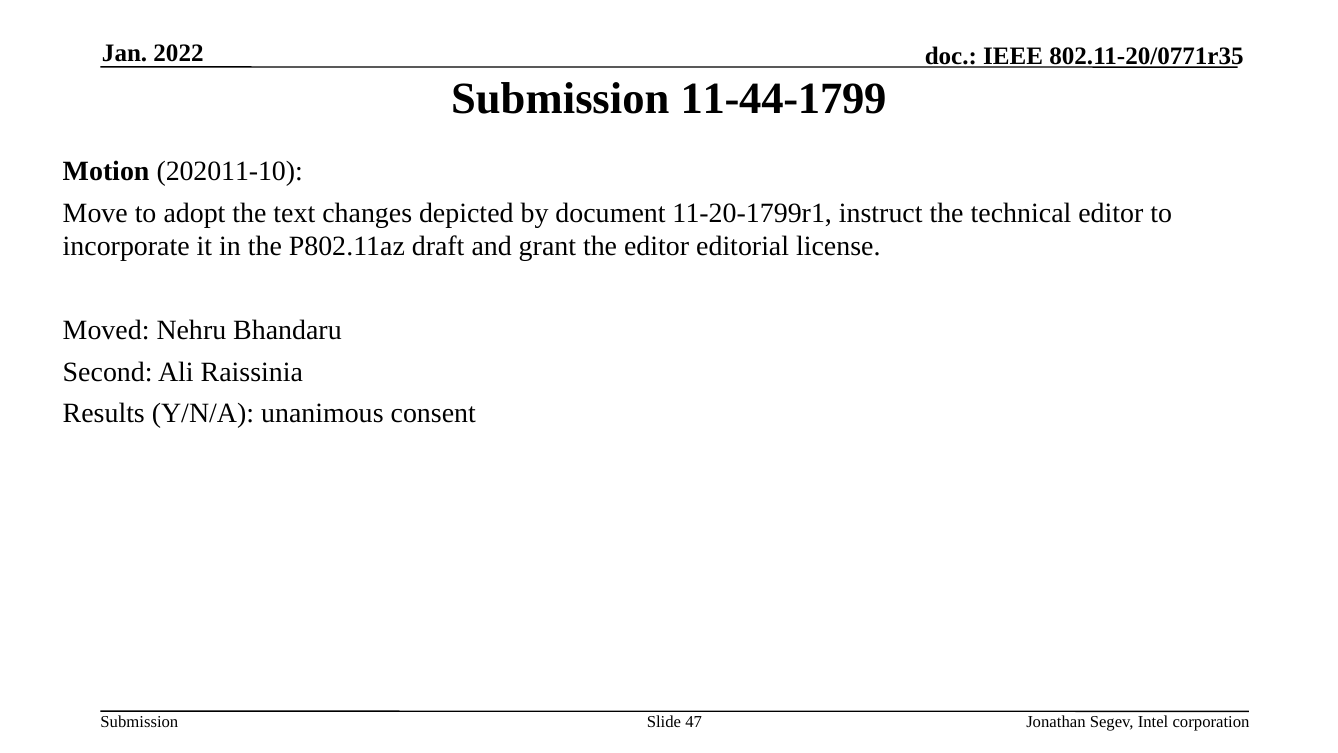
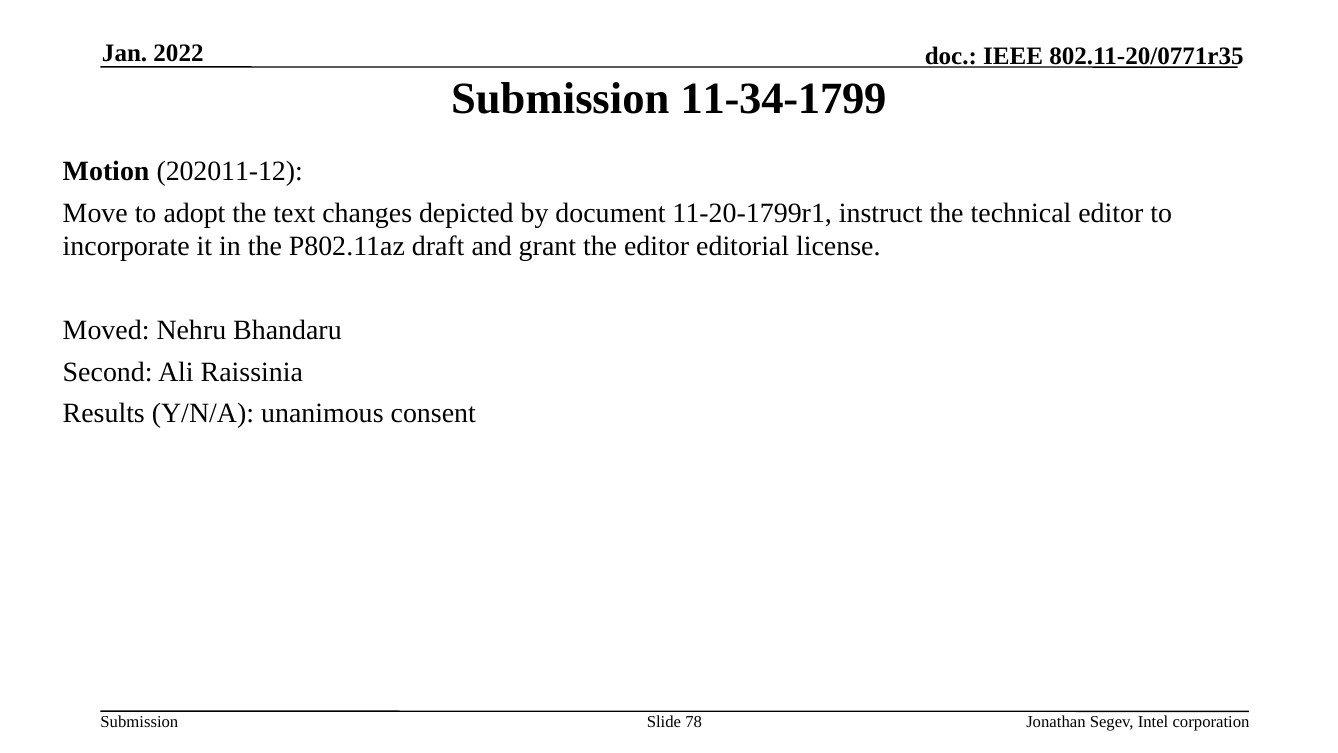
11-44-1799: 11-44-1799 -> 11-34-1799 (783, 98)
202011-10: 202011-10 -> 202011-12 (230, 171)
47: 47 -> 78 (694, 722)
